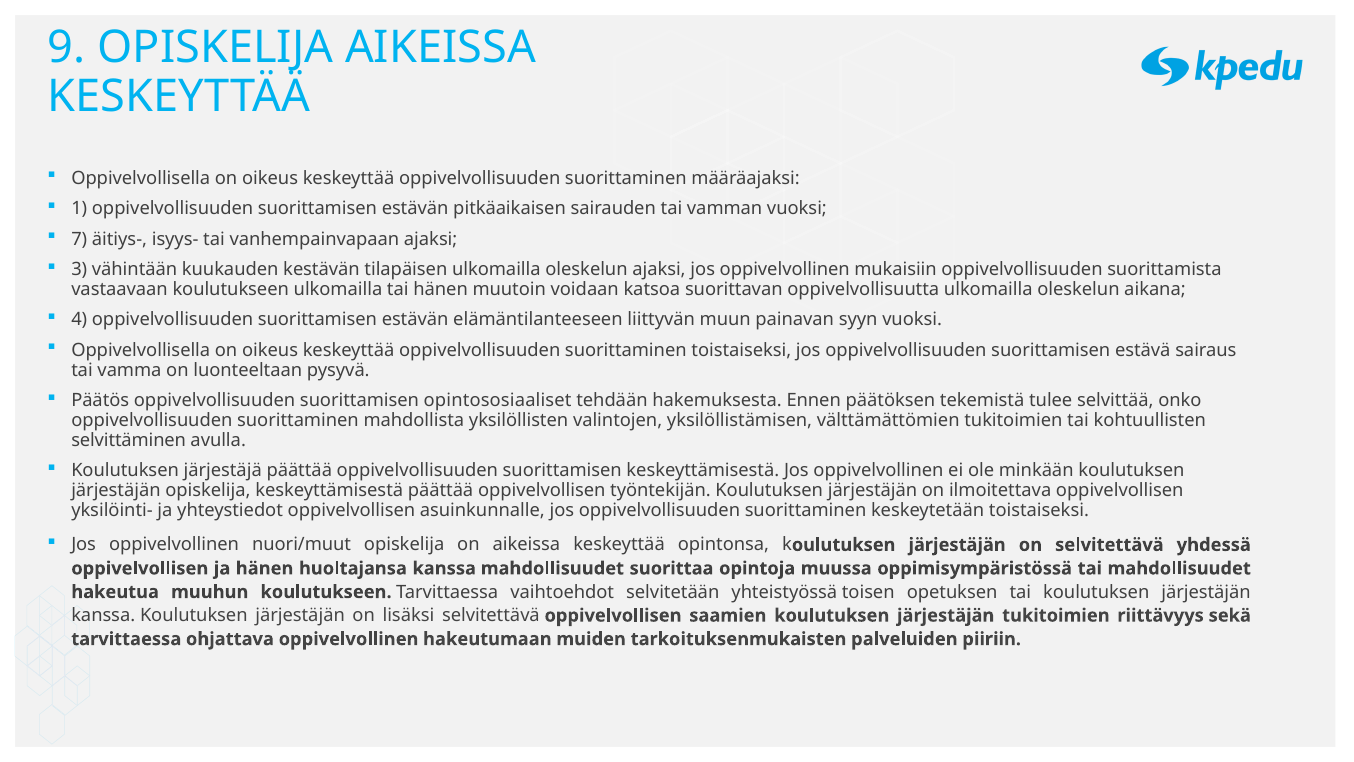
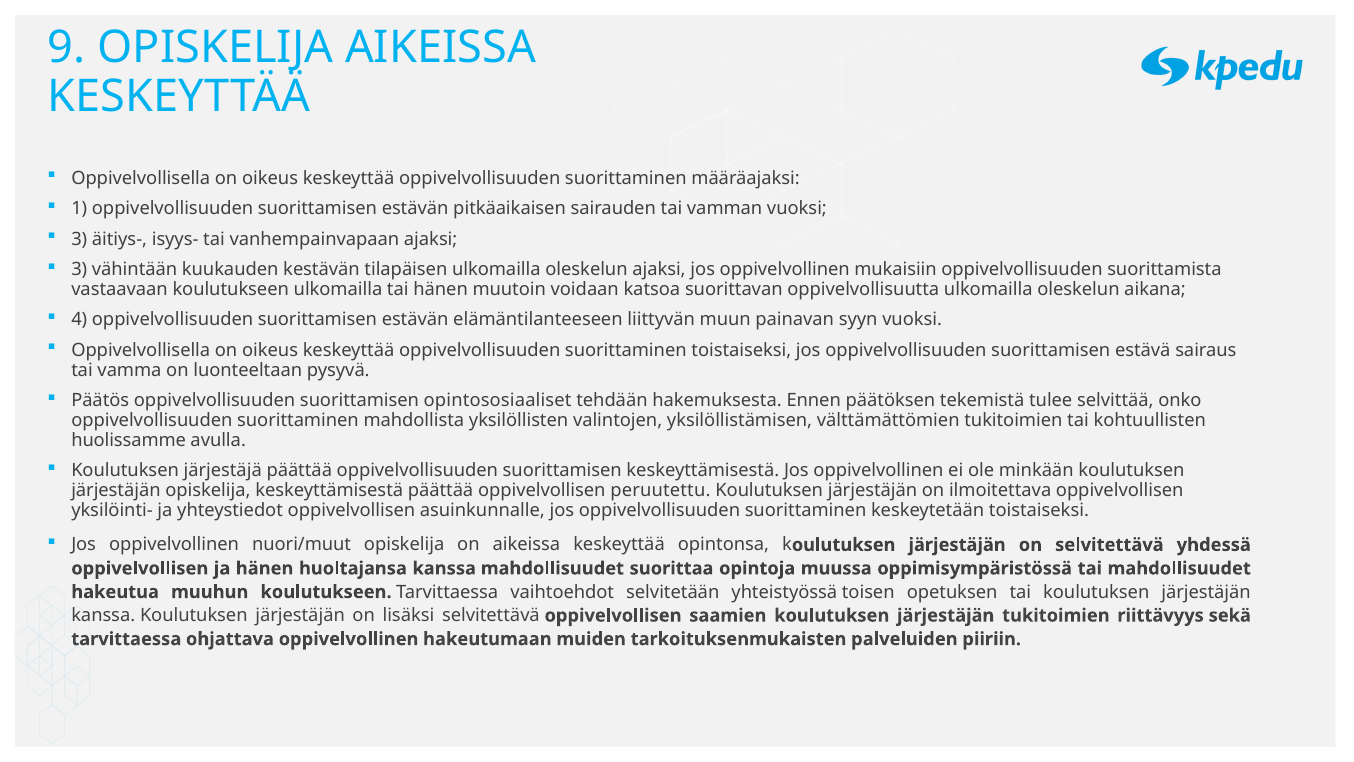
7: 7 -> 3 (79, 239)
selvittäminen: selvittäminen -> huolissamme (129, 440)
työntekijän: työntekijän -> peruutettu (660, 490)
